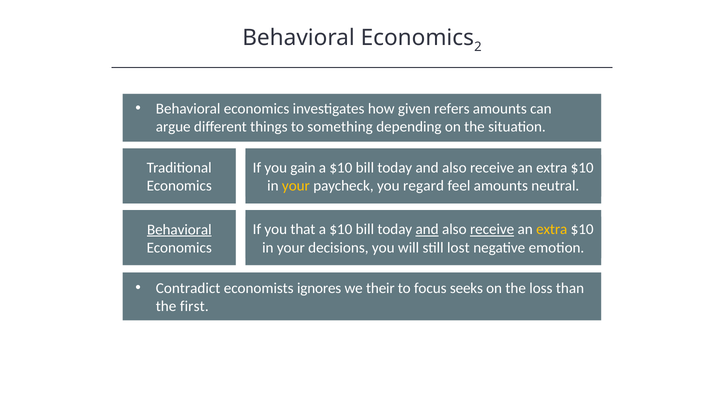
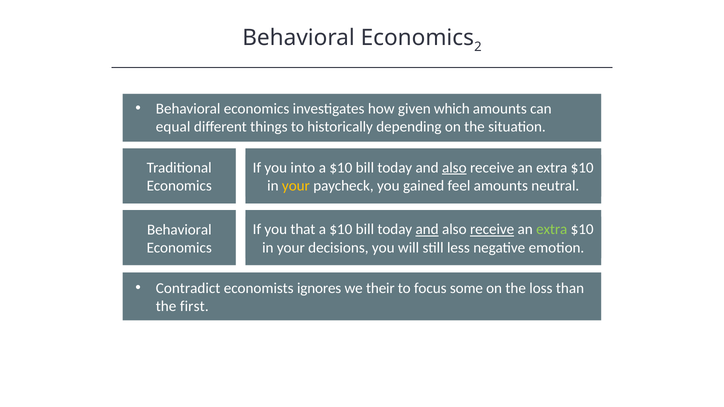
refers: refers -> which (452, 109)
argue: argue -> equal (173, 127)
something: something -> historically (340, 127)
gain: gain -> into (303, 168)
also underline: none -> present (454, 168)
regard: regard -> gained (424, 186)
extra colour: yellow -> light green (552, 230)
Behavioral underline: present -> none (179, 230)
lost: lost -> less (458, 248)
seeks: seeks -> some (466, 288)
